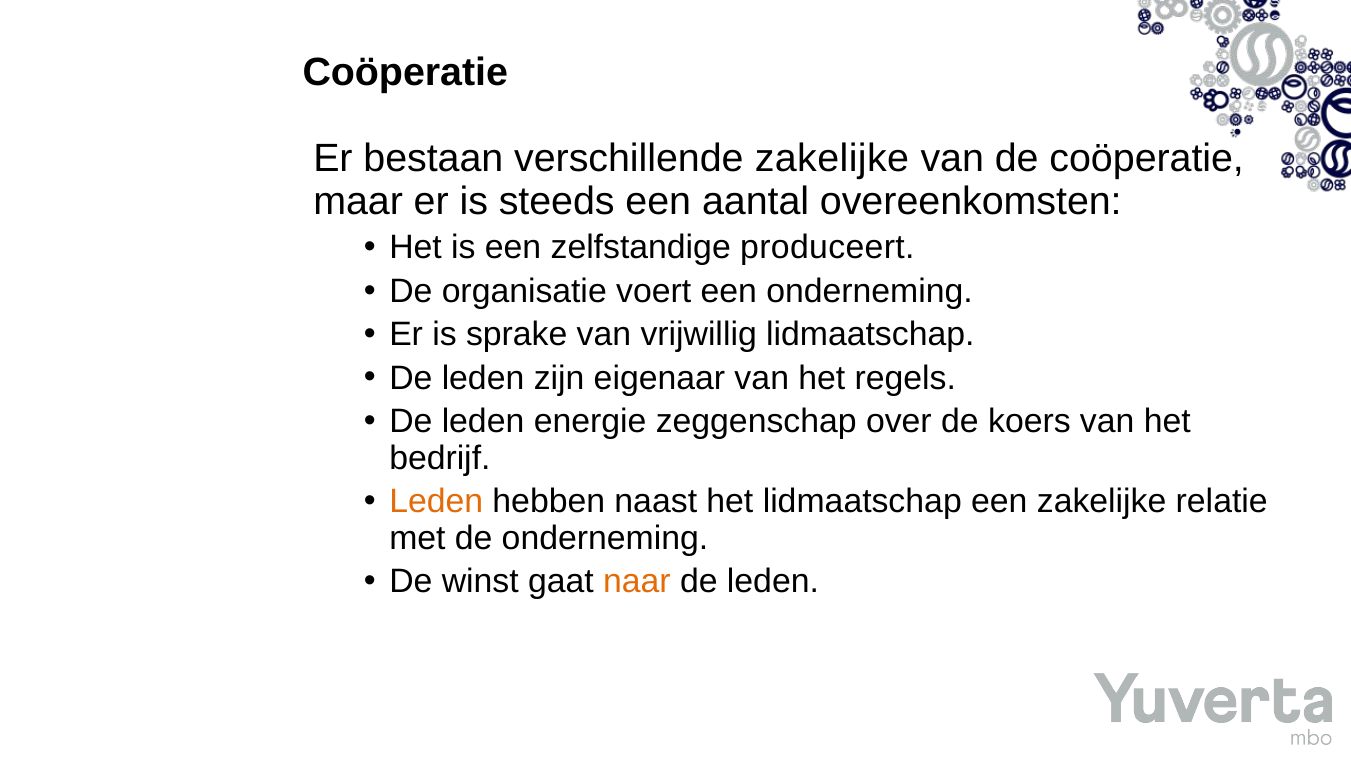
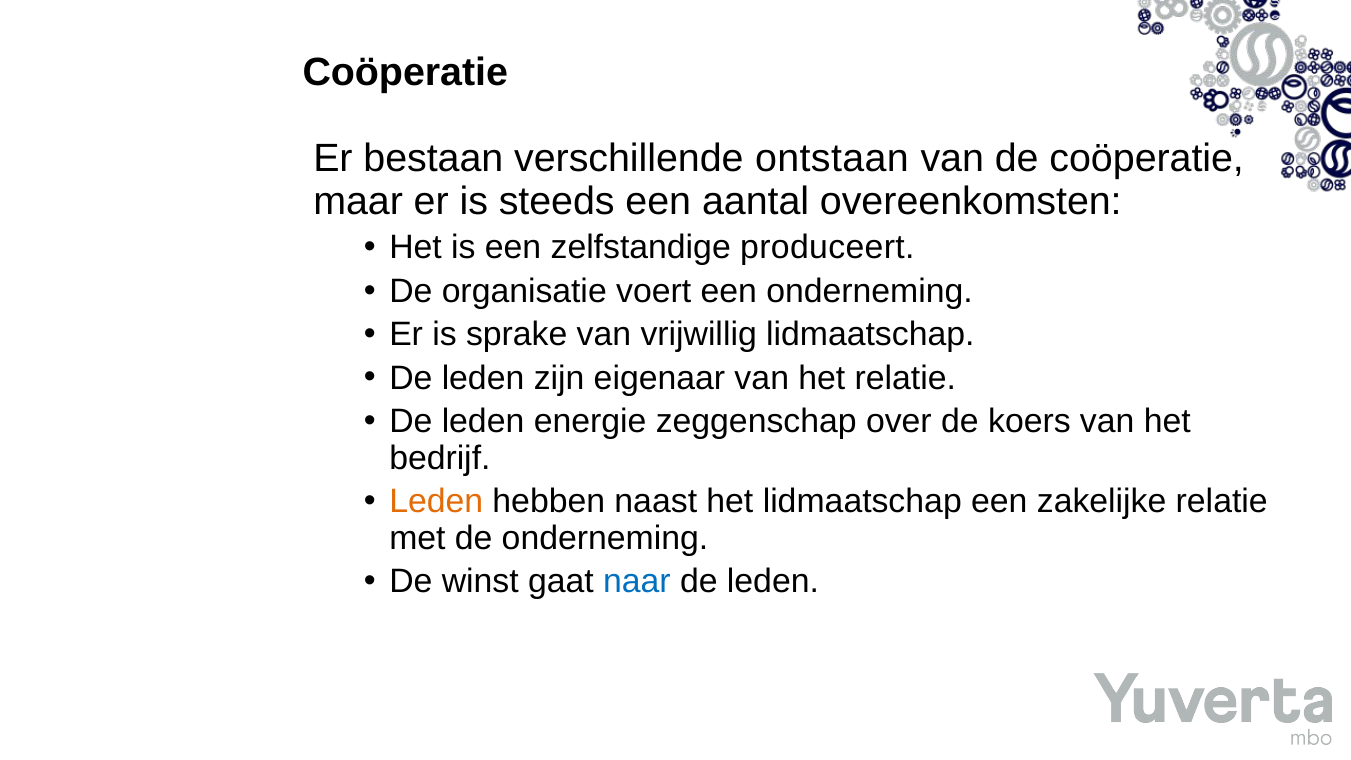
verschillende zakelijke: zakelijke -> ontstaan (832, 159)
het regels: regels -> relatie (905, 378)
naar colour: orange -> blue (637, 582)
